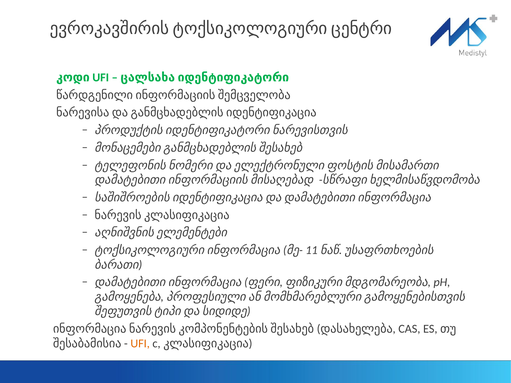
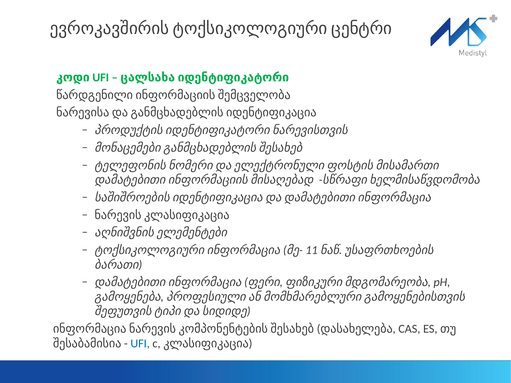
UFI colour: orange -> blue (140, 344)
